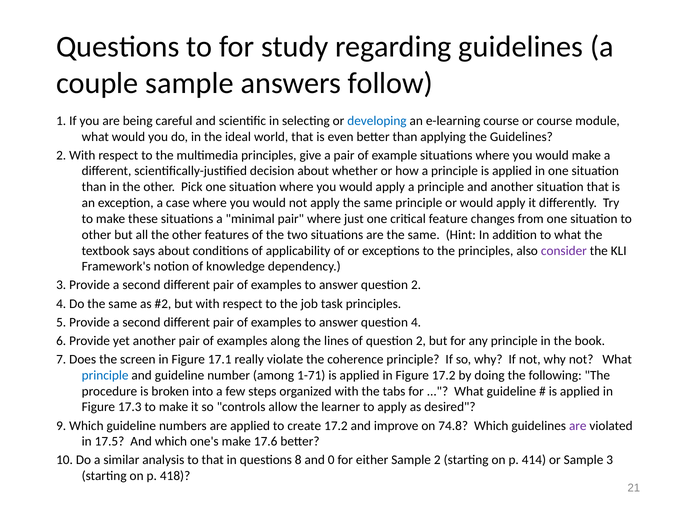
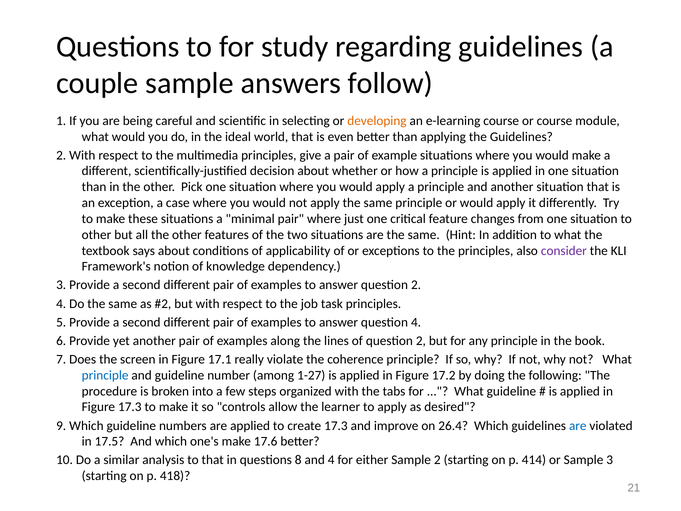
developing colour: blue -> orange (377, 121)
1-71: 1-71 -> 1-27 (311, 375)
create 17.2: 17.2 -> 17.3 (336, 425)
74.8: 74.8 -> 26.4 (453, 425)
are colour: purple -> blue (578, 425)
and 0: 0 -> 4 (331, 460)
